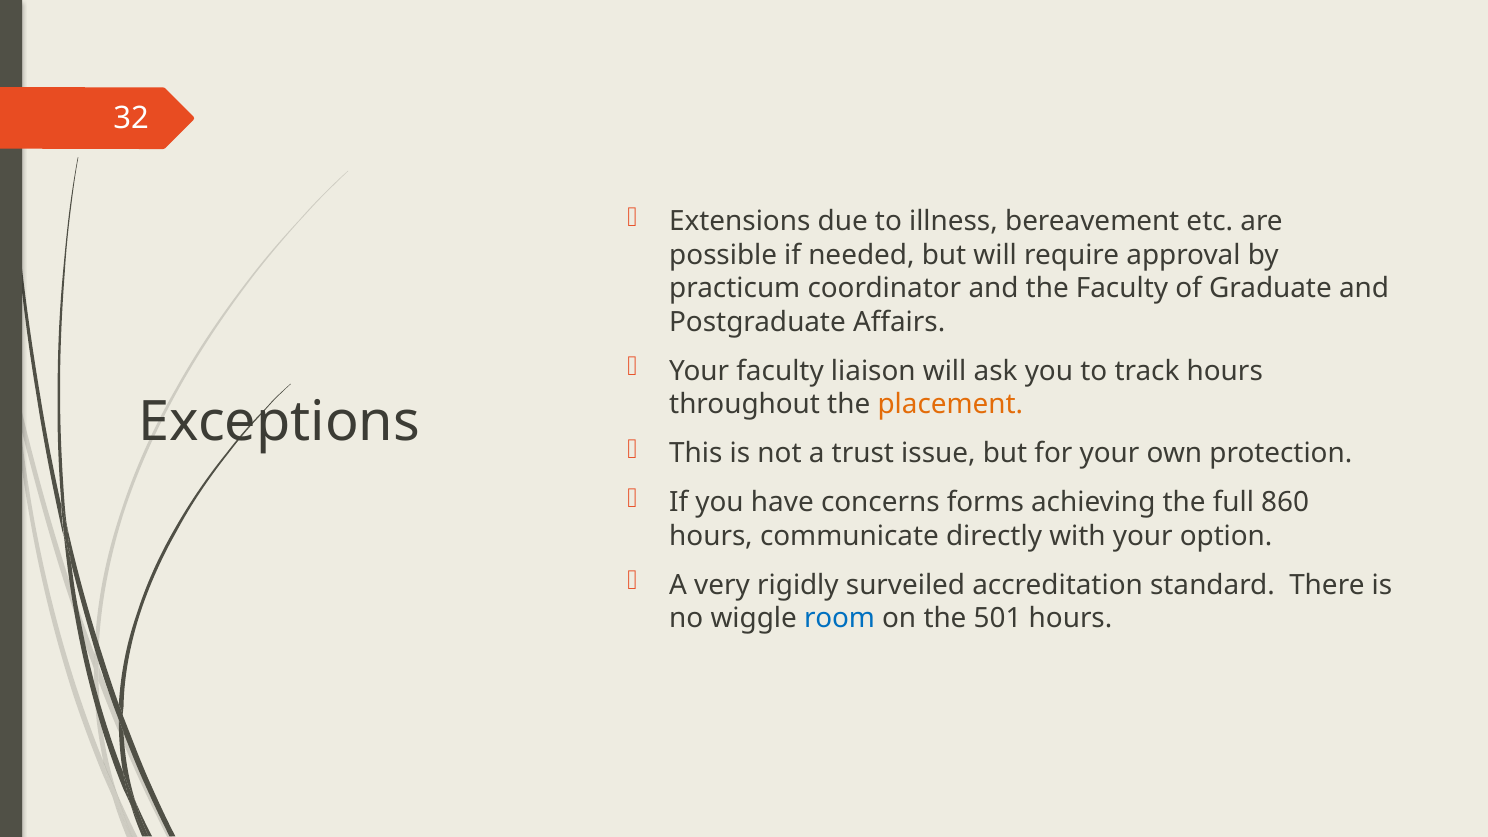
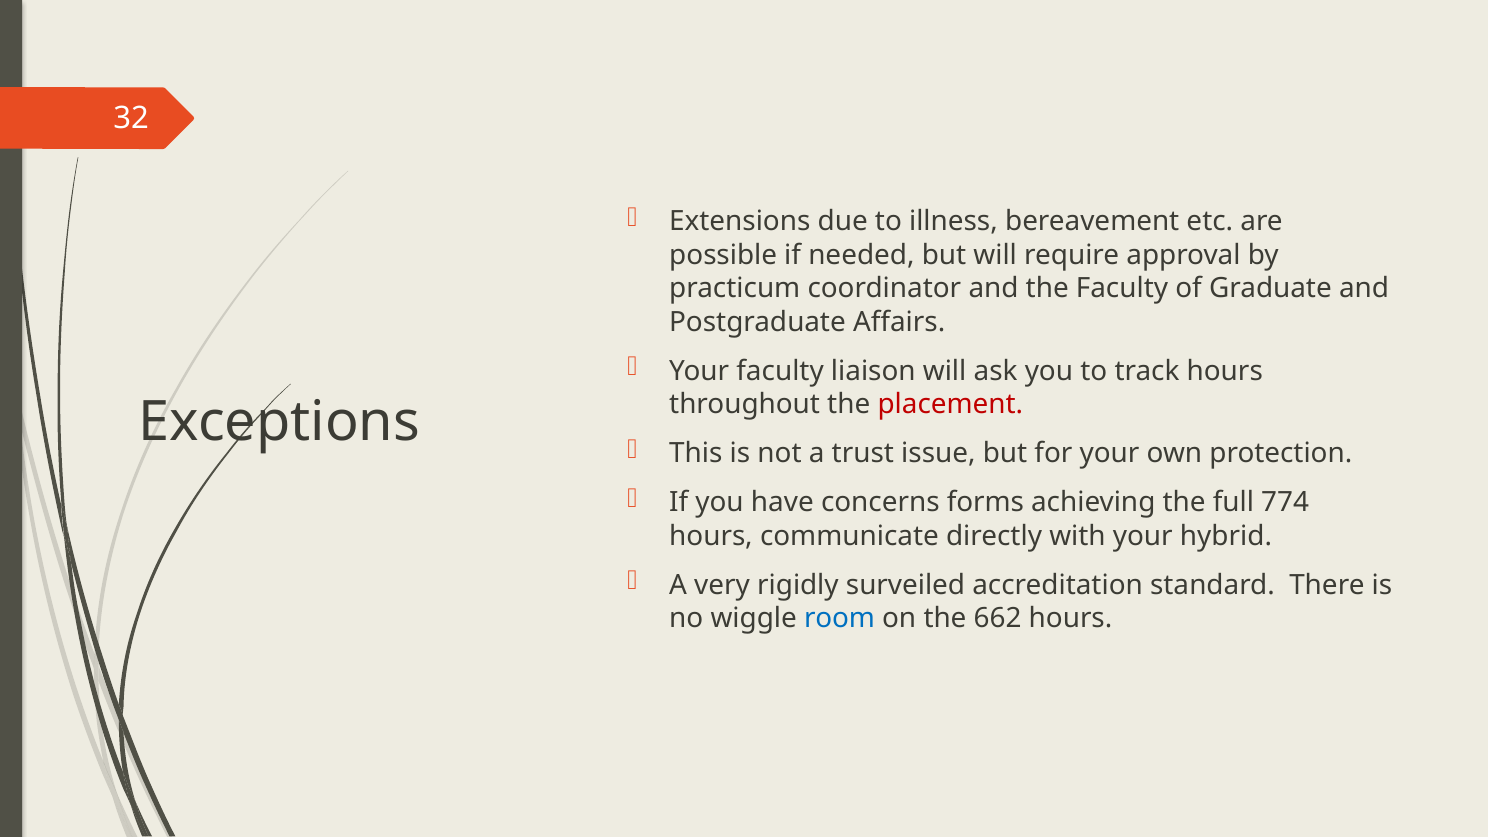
placement colour: orange -> red (950, 405)
860: 860 -> 774 (1285, 503)
option: option -> hybrid (1226, 536)
501: 501 -> 662 (998, 619)
